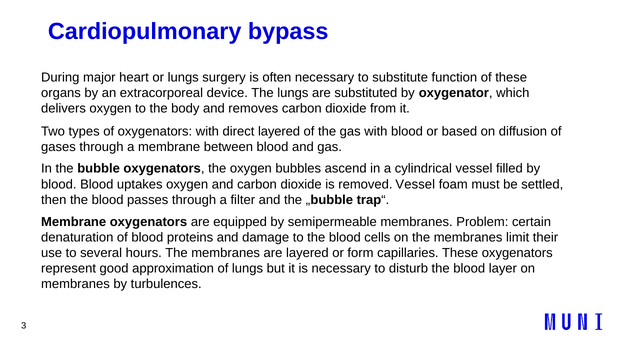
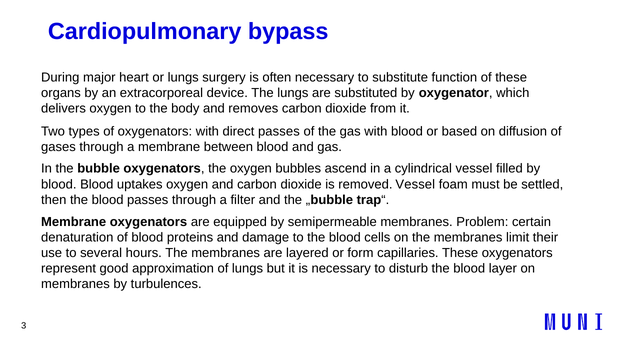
direct layered: layered -> passes (279, 131)
